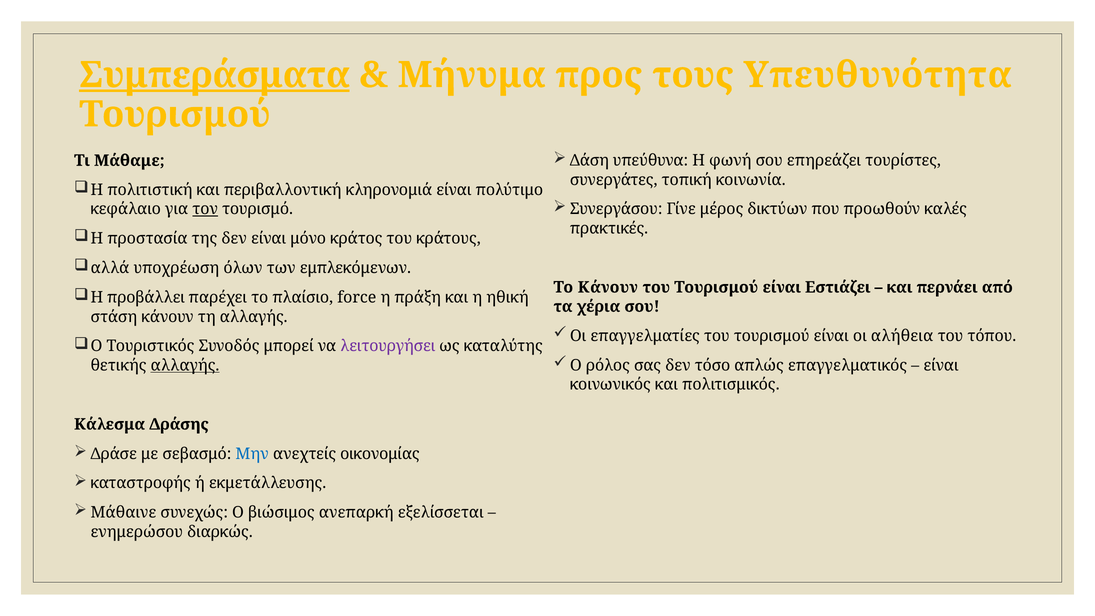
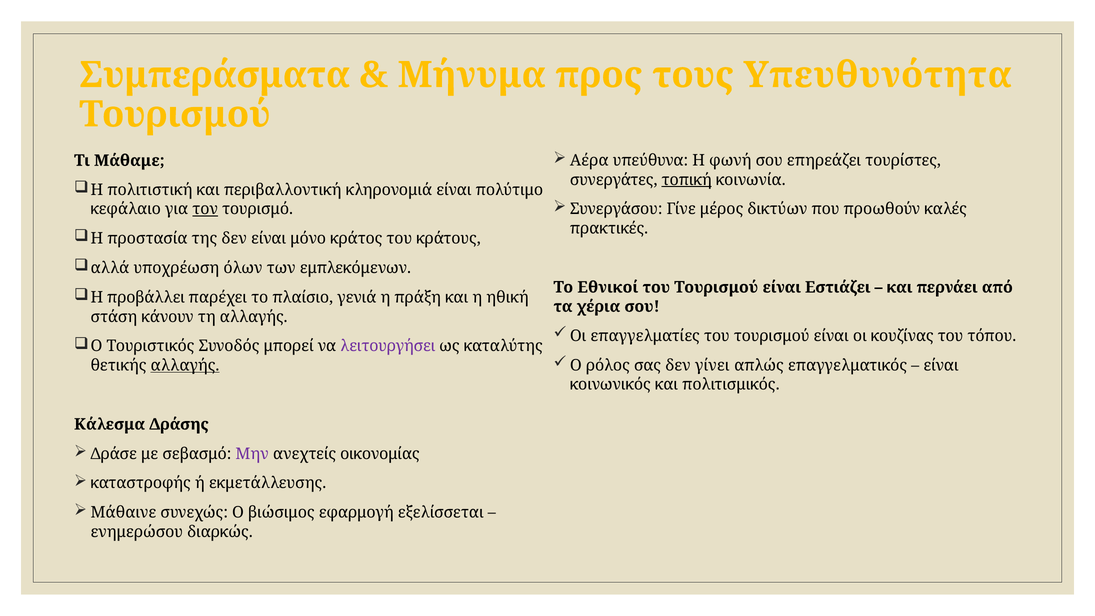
Συμπεράσματα underline: present -> none (214, 75)
Δάση: Δάση -> Αέρα (589, 161)
τοπική underline: none -> present (687, 180)
Το Κάνουν: Κάνουν -> Εθνικοί (608, 287)
force: force -> γενιά (357, 298)
αλήθεια: αλήθεια -> κουζίνας (902, 336)
τόσο: τόσο -> γίνει (712, 365)
Μην colour: blue -> purple (252, 454)
ανεπαρκή: ανεπαρκή -> εφαρμογή (356, 513)
